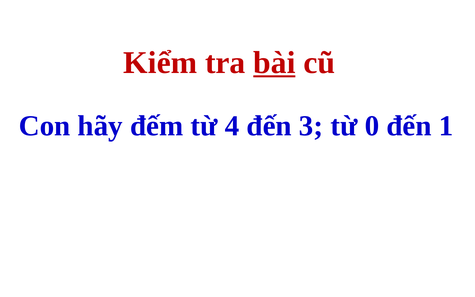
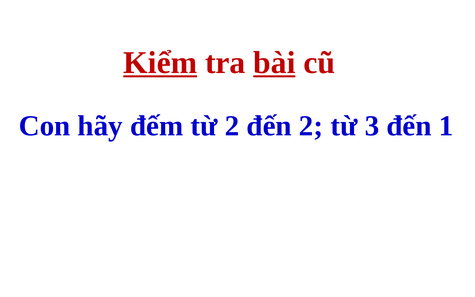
Kiểm underline: none -> present (160, 63)
từ 4: 4 -> 2 (232, 126)
đến 3: 3 -> 2 (311, 126)
0: 0 -> 3 (372, 126)
